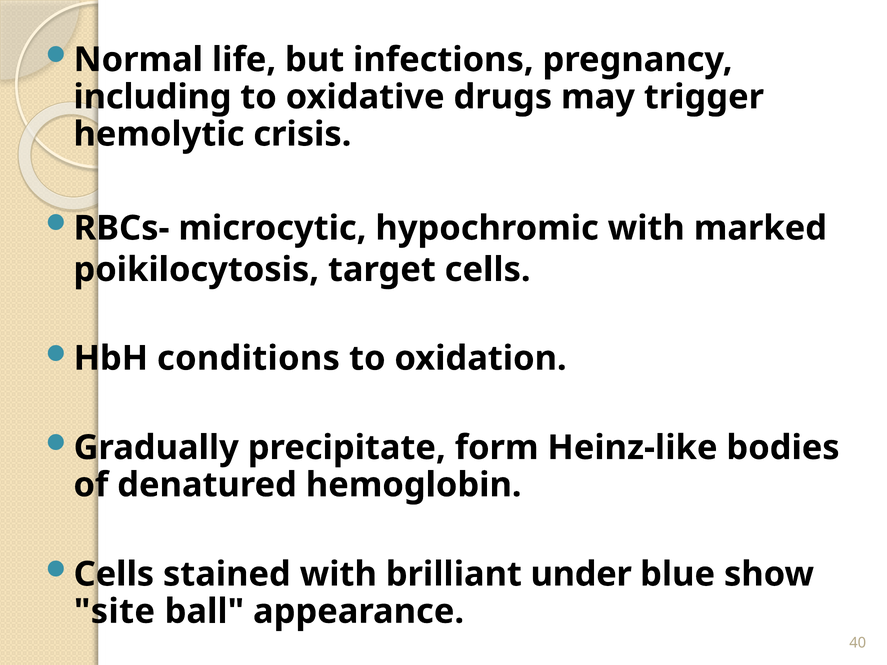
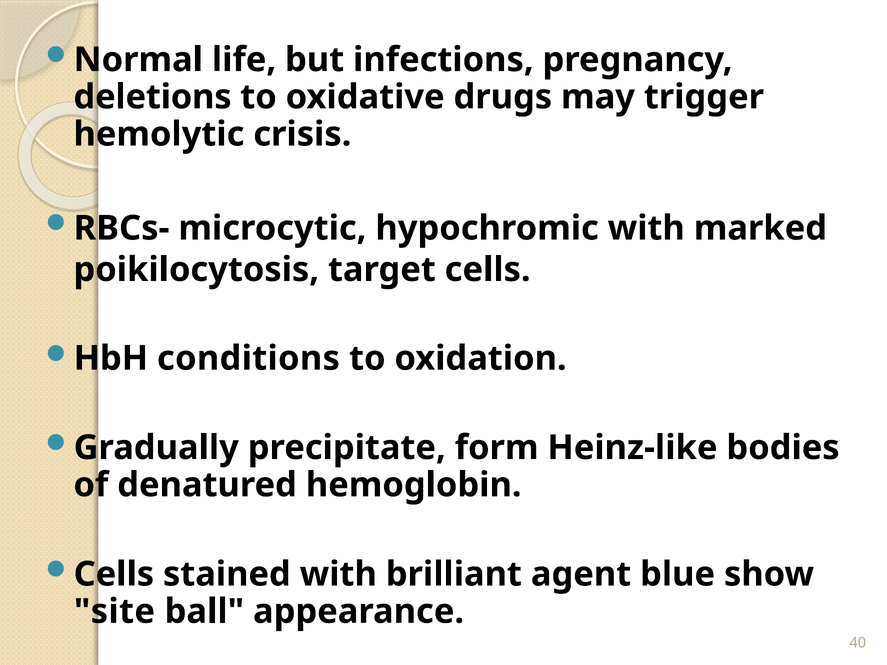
including: including -> deletions (153, 97)
under: under -> agent (581, 574)
